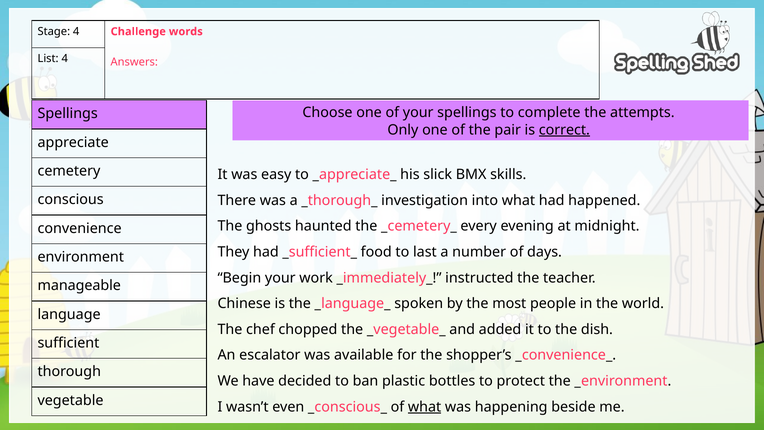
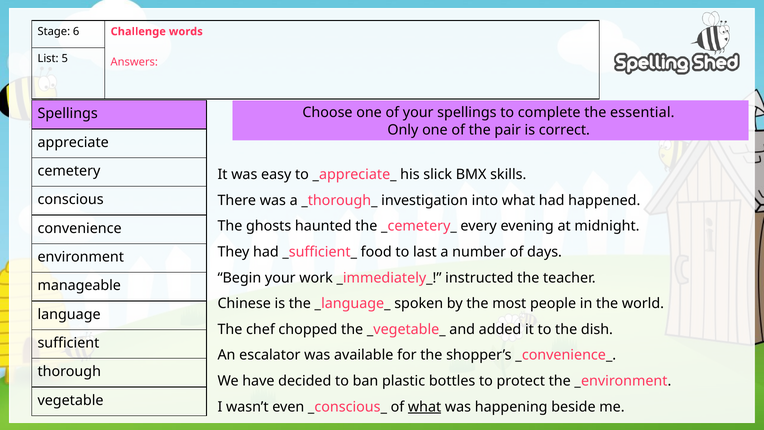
Stage 4: 4 -> 6 (76, 32)
List 4: 4 -> 5 (65, 59)
attempts: attempts -> essential (642, 113)
correct underline: present -> none (564, 130)
